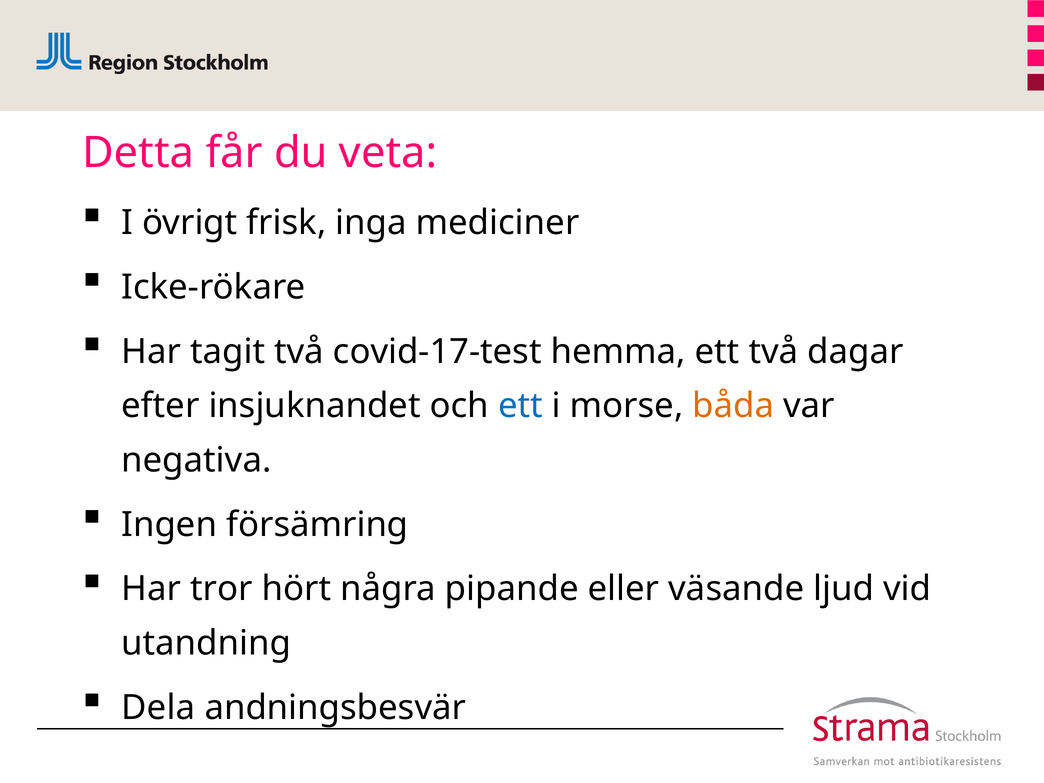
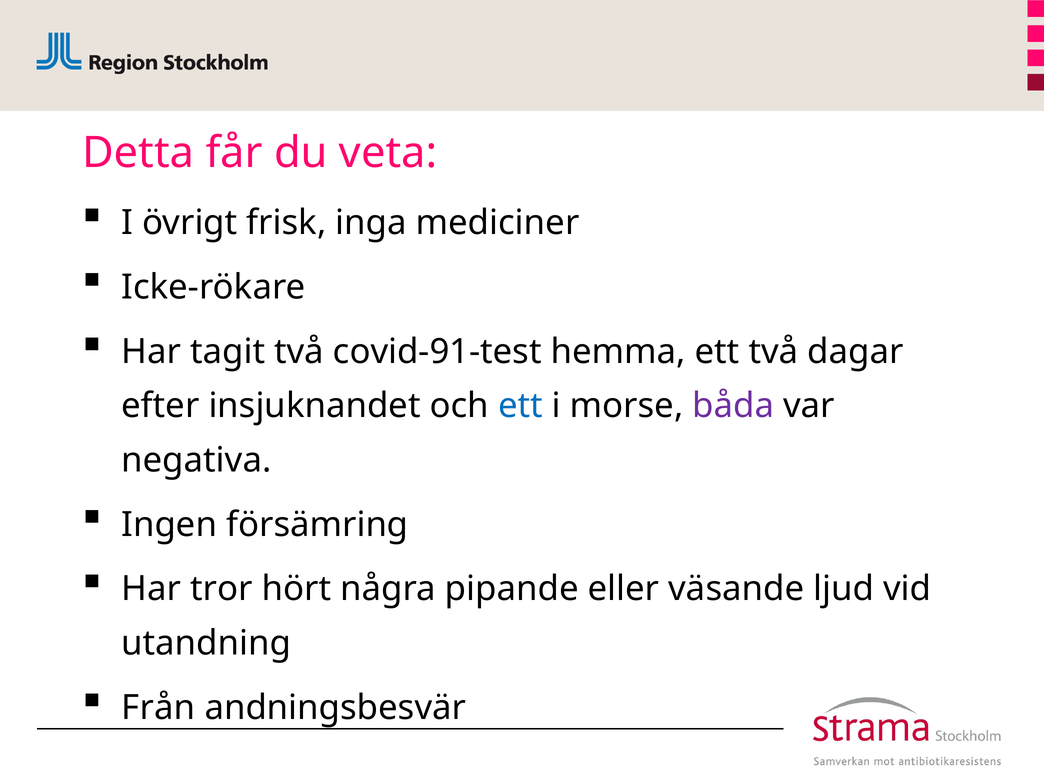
covid-17-test: covid-17-test -> covid-91-test (437, 352)
båda colour: orange -> purple (733, 406)
Dela: Dela -> Från (158, 708)
